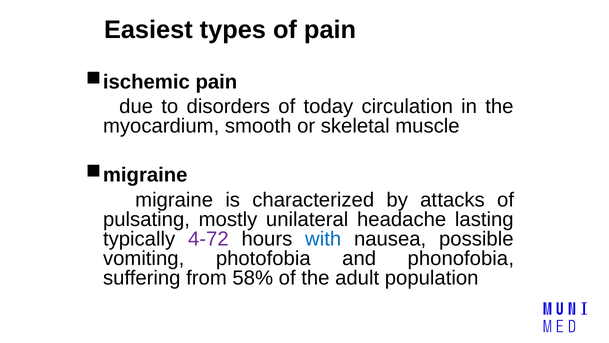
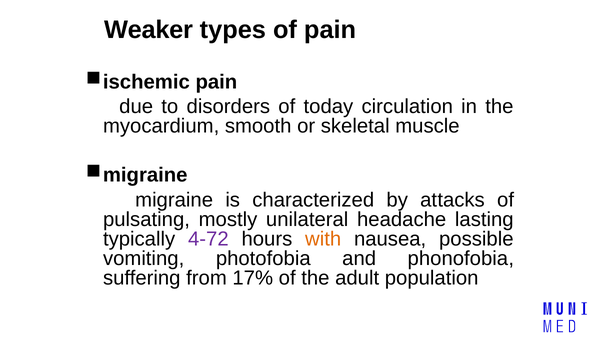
Easiest: Easiest -> Weaker (148, 30)
with colour: blue -> orange (323, 239)
58%: 58% -> 17% (253, 278)
